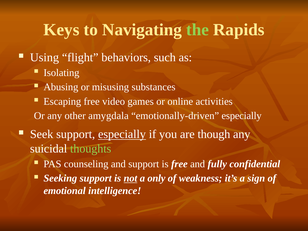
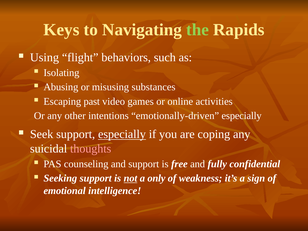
Escaping free: free -> past (92, 101)
amygdala: amygdala -> intentions (108, 116)
though: though -> coping (214, 134)
thoughts colour: light green -> pink (91, 149)
